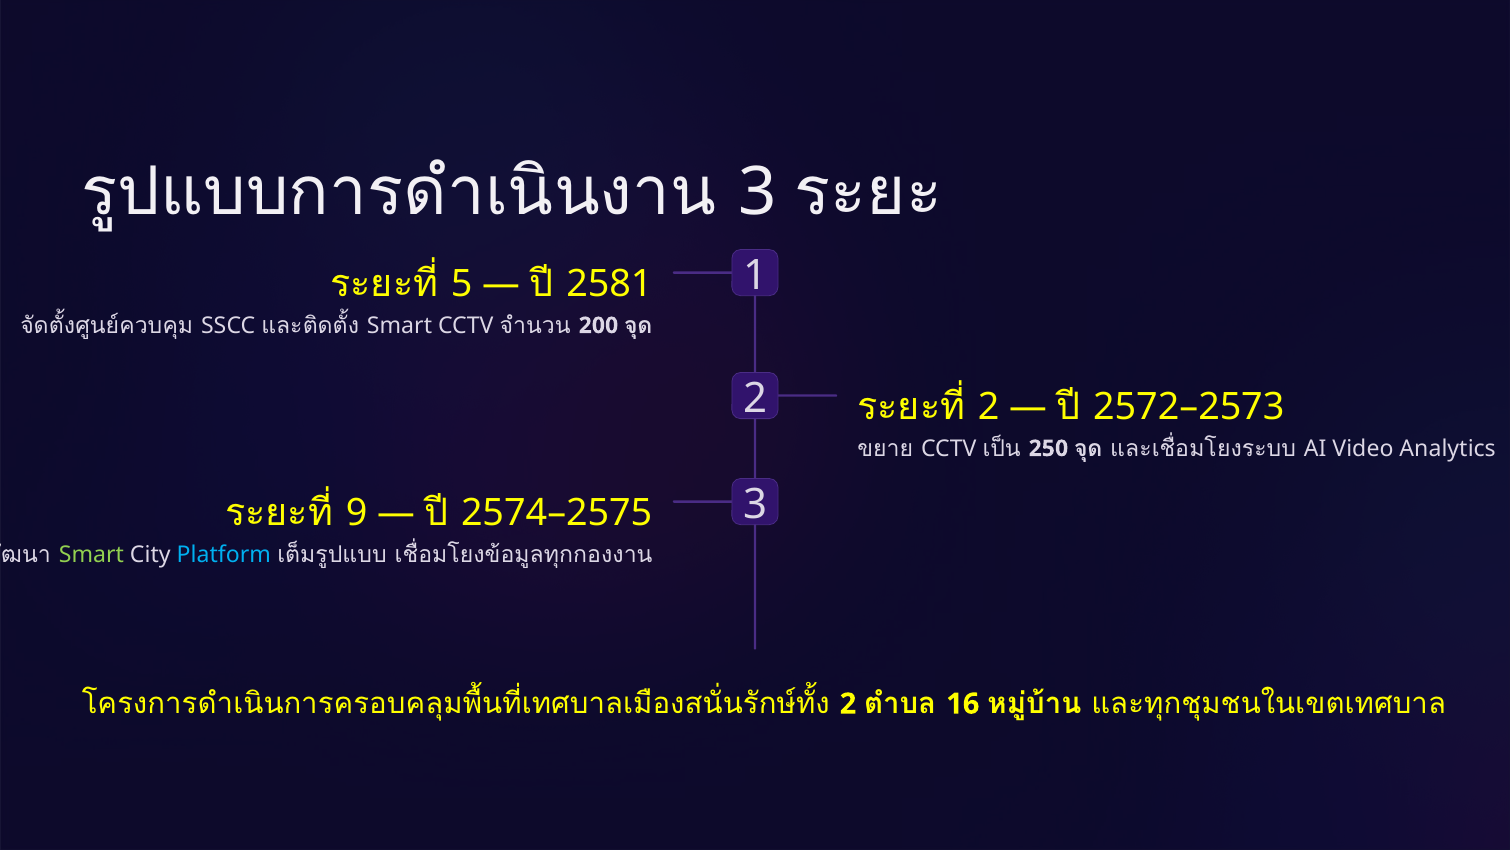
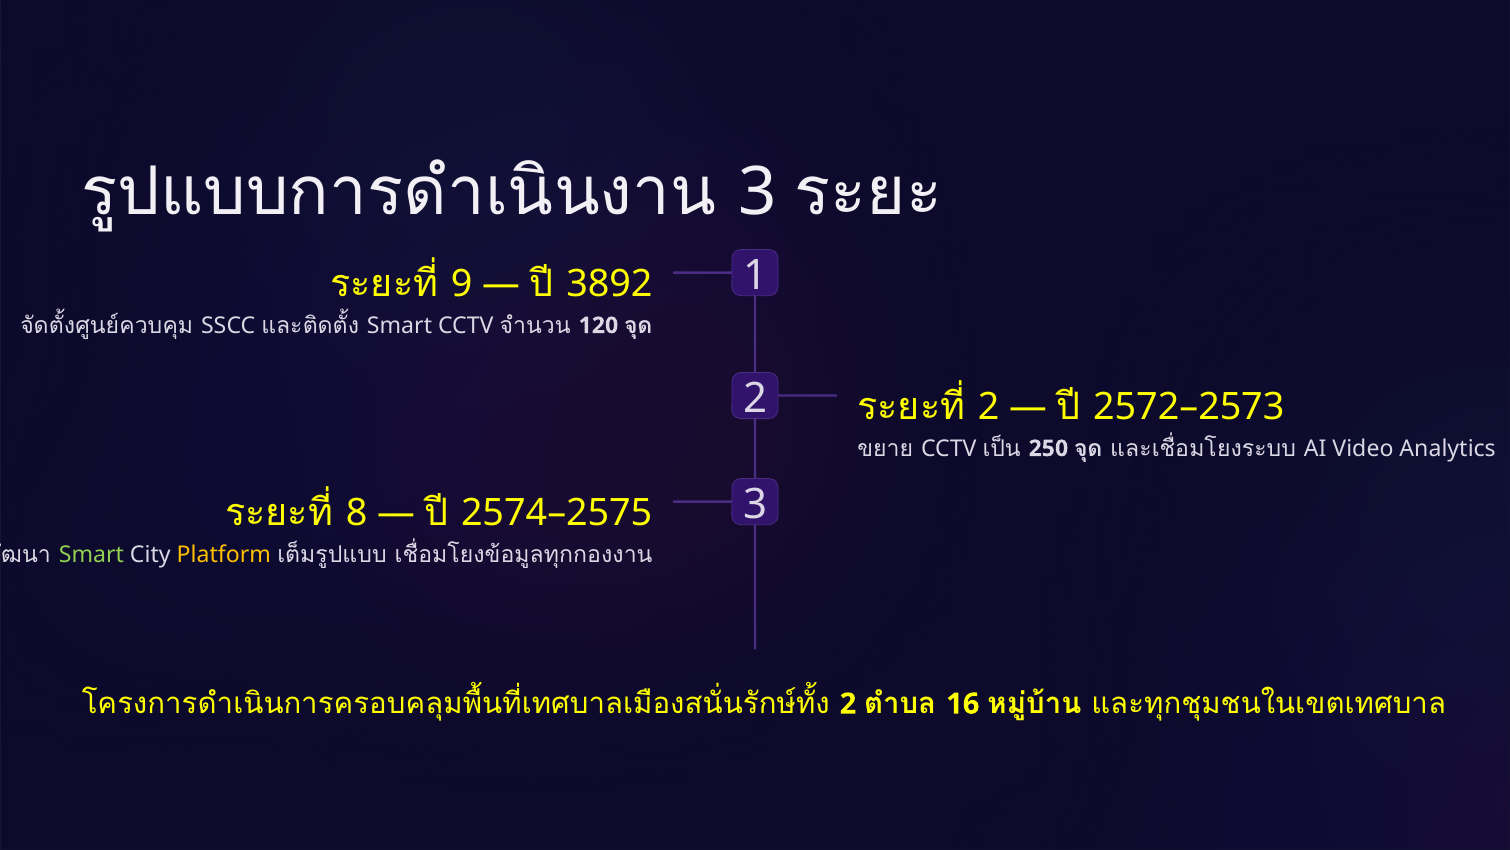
5: 5 -> 9 (462, 283)
2581: 2581 -> 3892 (609, 283)
200: 200 -> 120 (598, 325)
9: 9 -> 8 (357, 512)
Platform colour: light blue -> yellow (224, 554)
